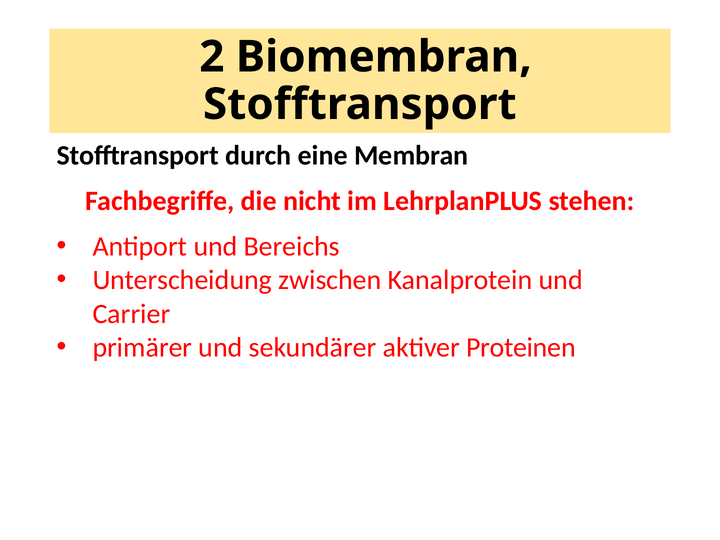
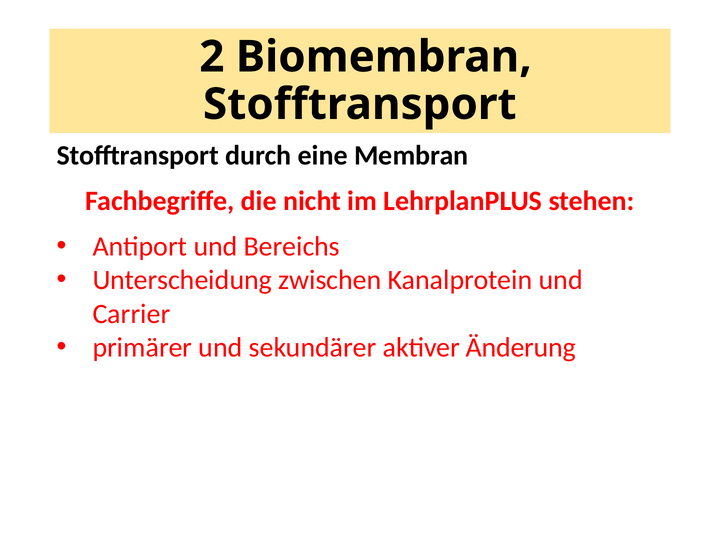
Proteinen: Proteinen -> Änderung (521, 347)
